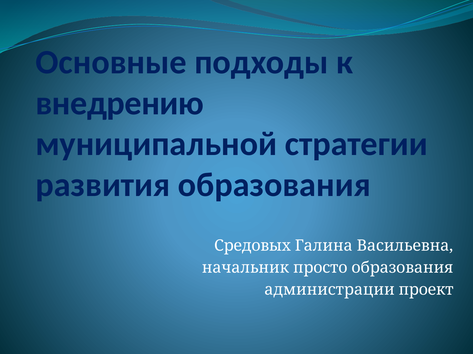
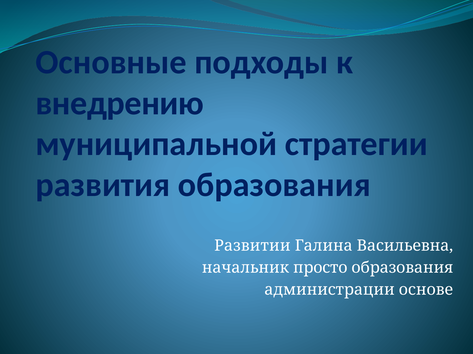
Средовых: Средовых -> Развитии (252, 246)
проект: проект -> основе (426, 290)
